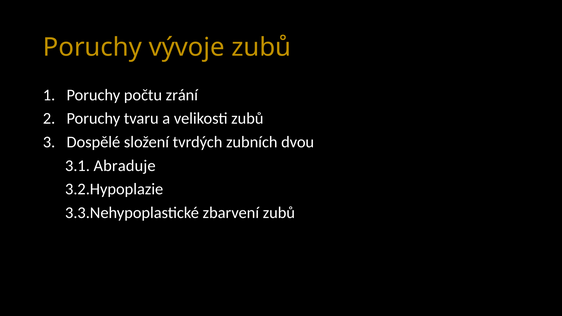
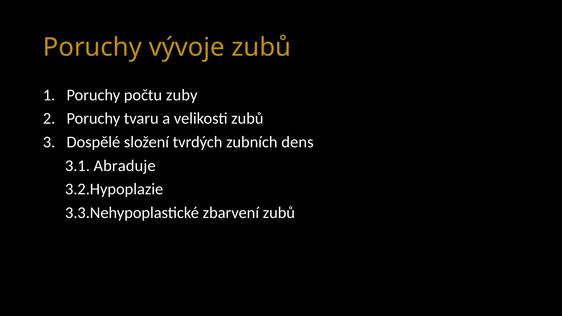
zrání: zrání -> zuby (182, 95)
dvou: dvou -> dens (297, 142)
